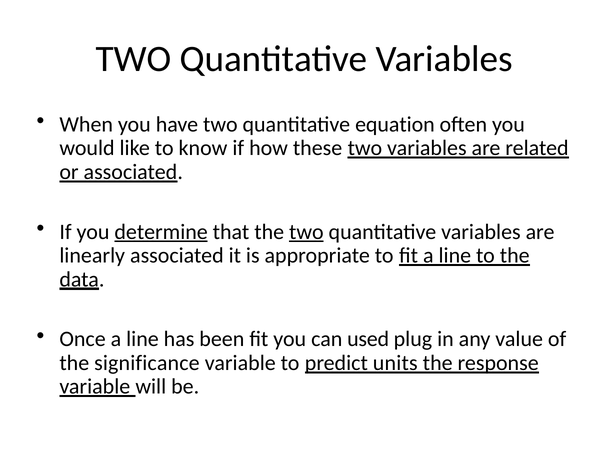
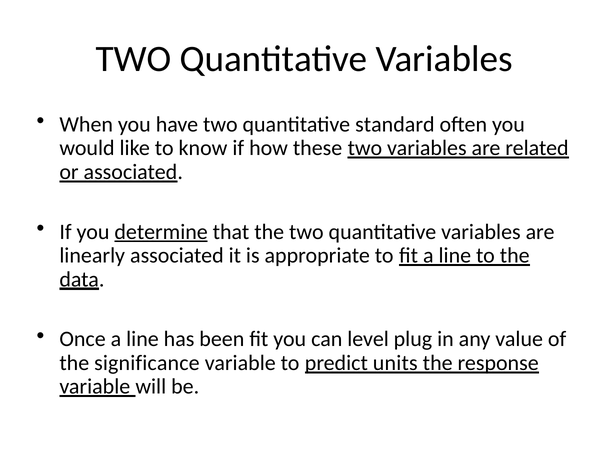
equation: equation -> standard (395, 124)
two underline: present -> none (306, 232)
used: used -> level (368, 339)
